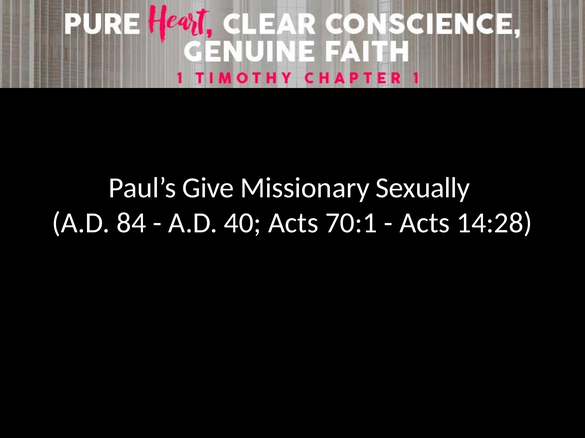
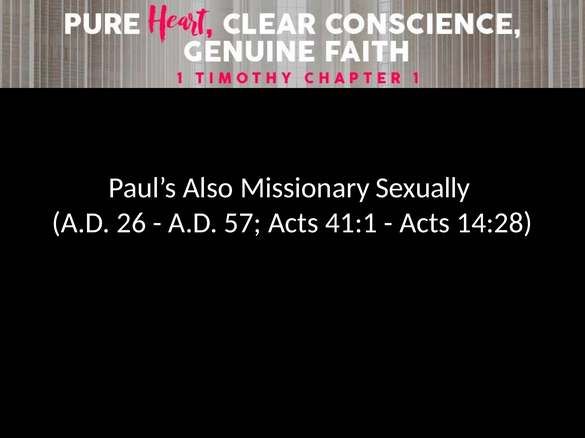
Give: Give -> Also (208, 188)
84: 84 -> 26 (131, 223)
40: 40 -> 57 (243, 223)
70:1: 70:1 -> 41:1 (351, 223)
